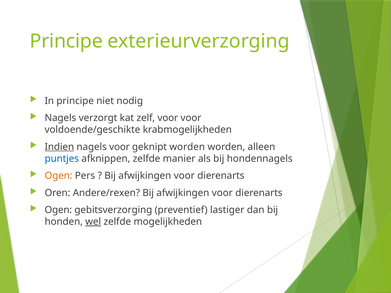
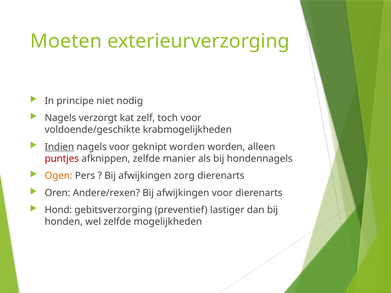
Principe: Principe -> Moeten (66, 41)
zelf voor: voor -> toch (168, 118)
puntjes colour: blue -> red (62, 159)
voor: voor -> zorg (184, 176)
Ogen: Ogen -> Hond (58, 210)
wel underline: present -> none (93, 222)
